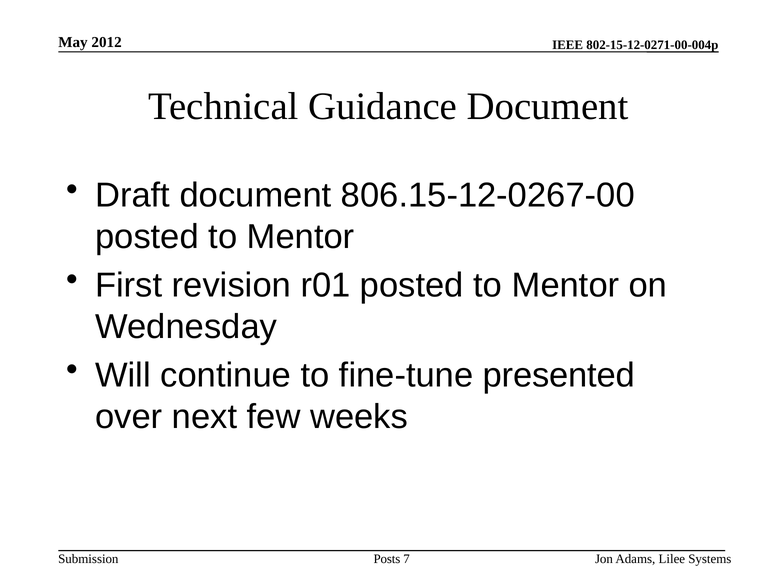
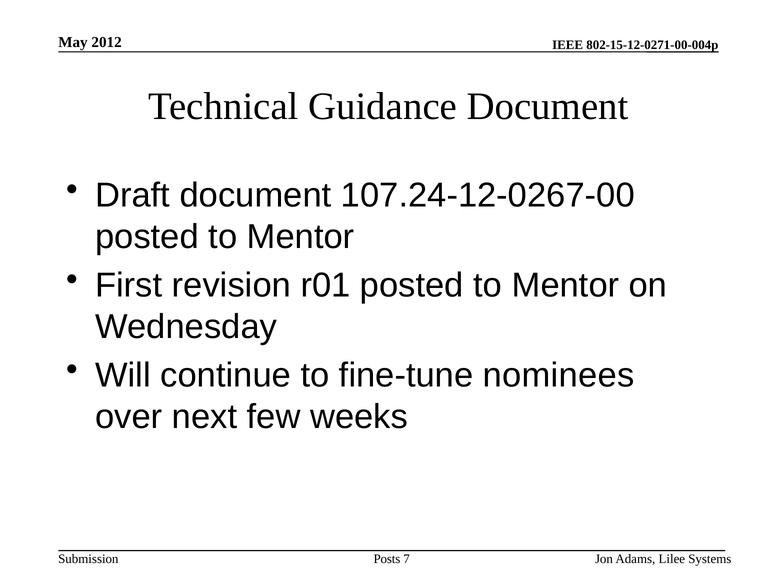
806.15-12-0267-00: 806.15-12-0267-00 -> 107.24-12-0267-00 (488, 195)
presented: presented -> nominees (559, 375)
